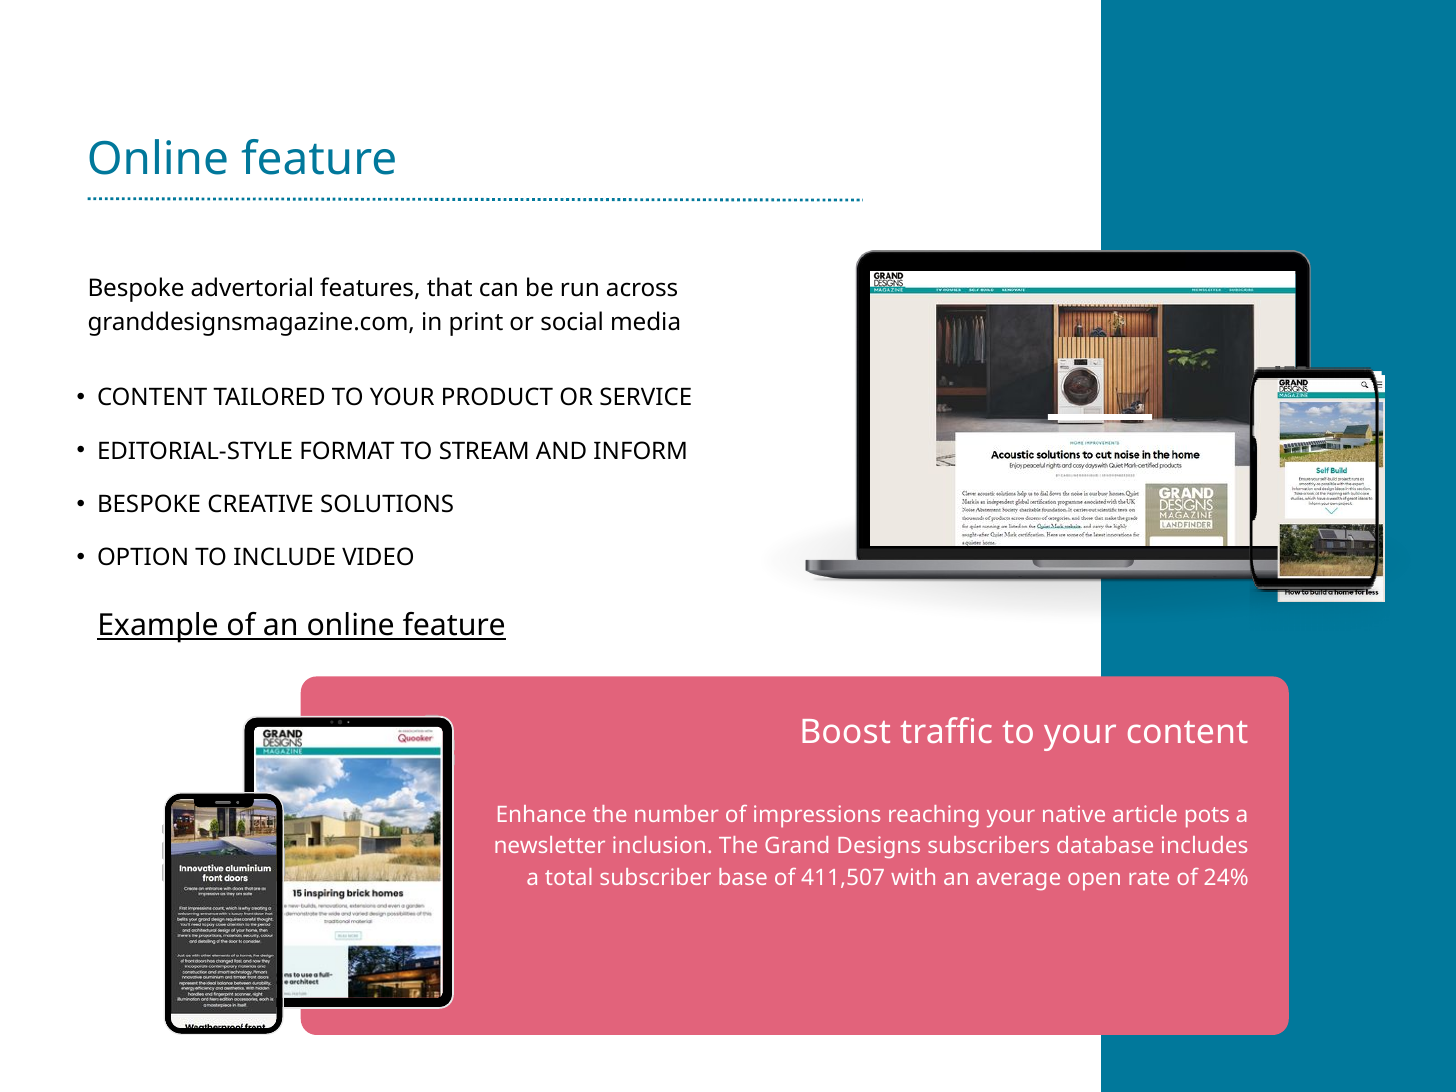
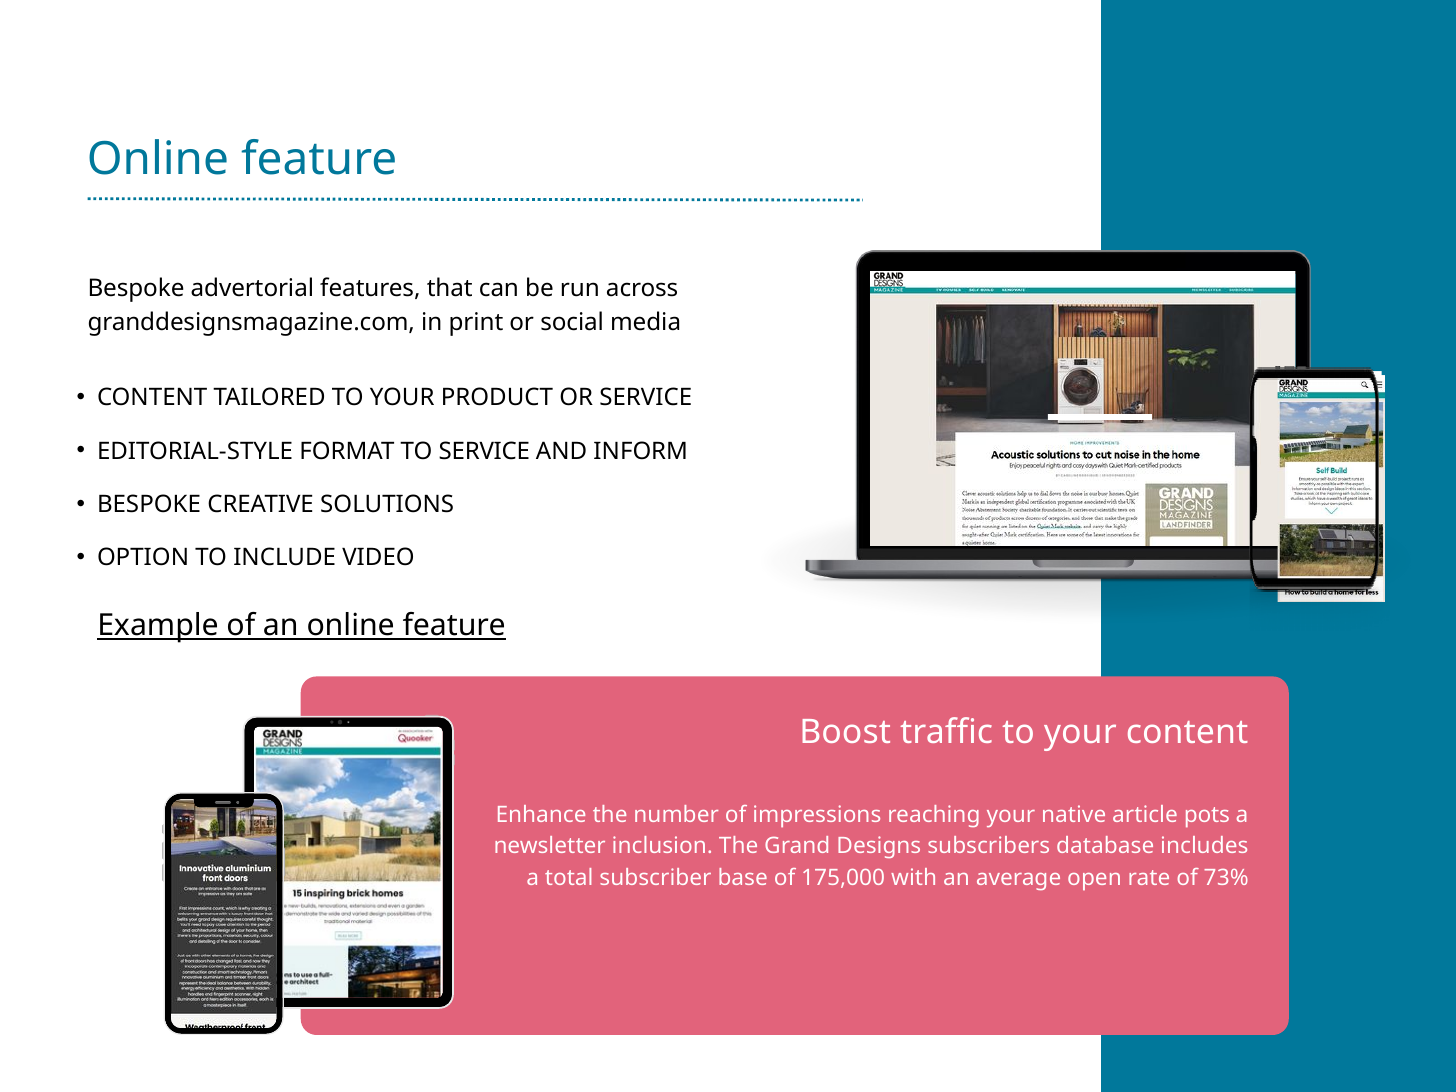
TO STREAM: STREAM -> SERVICE (484, 451)
411,507: 411,507 -> 175,000 (843, 878)
24%: 24% -> 73% (1226, 878)
